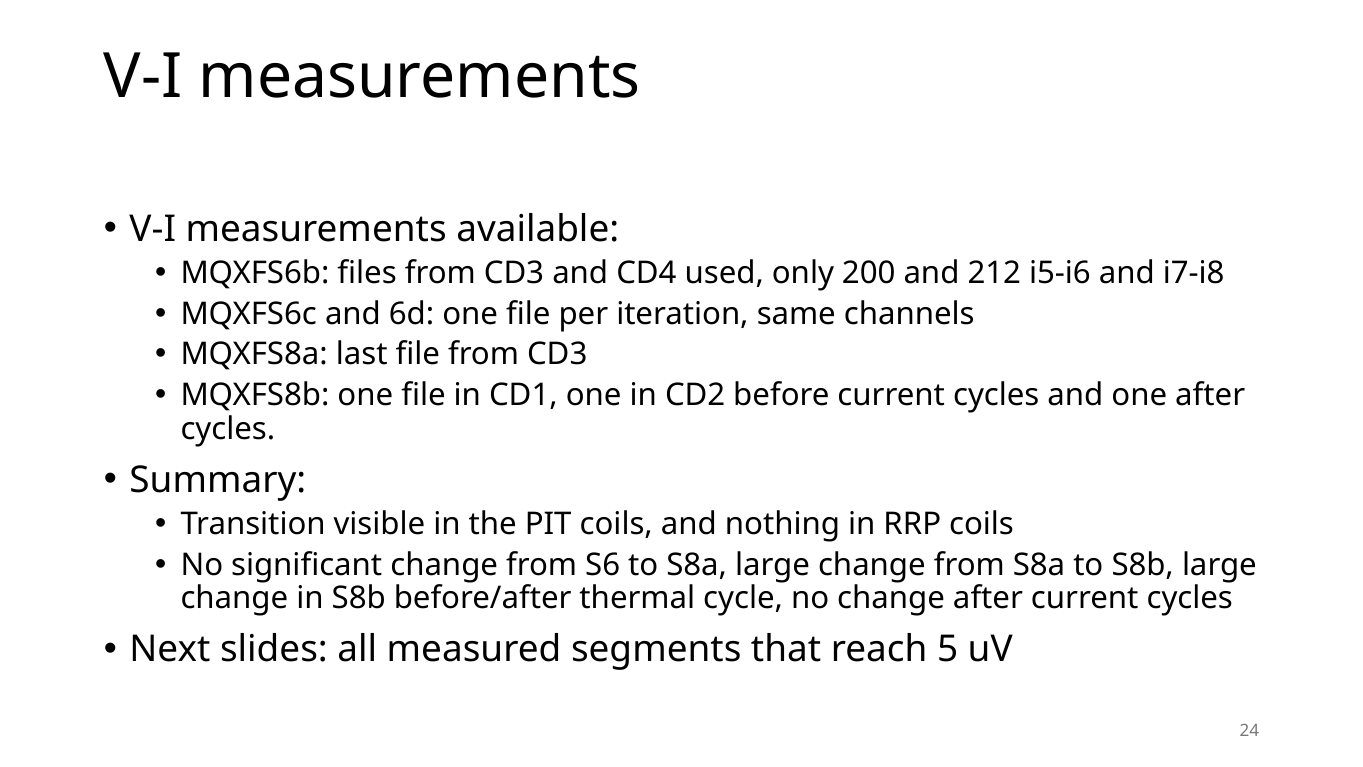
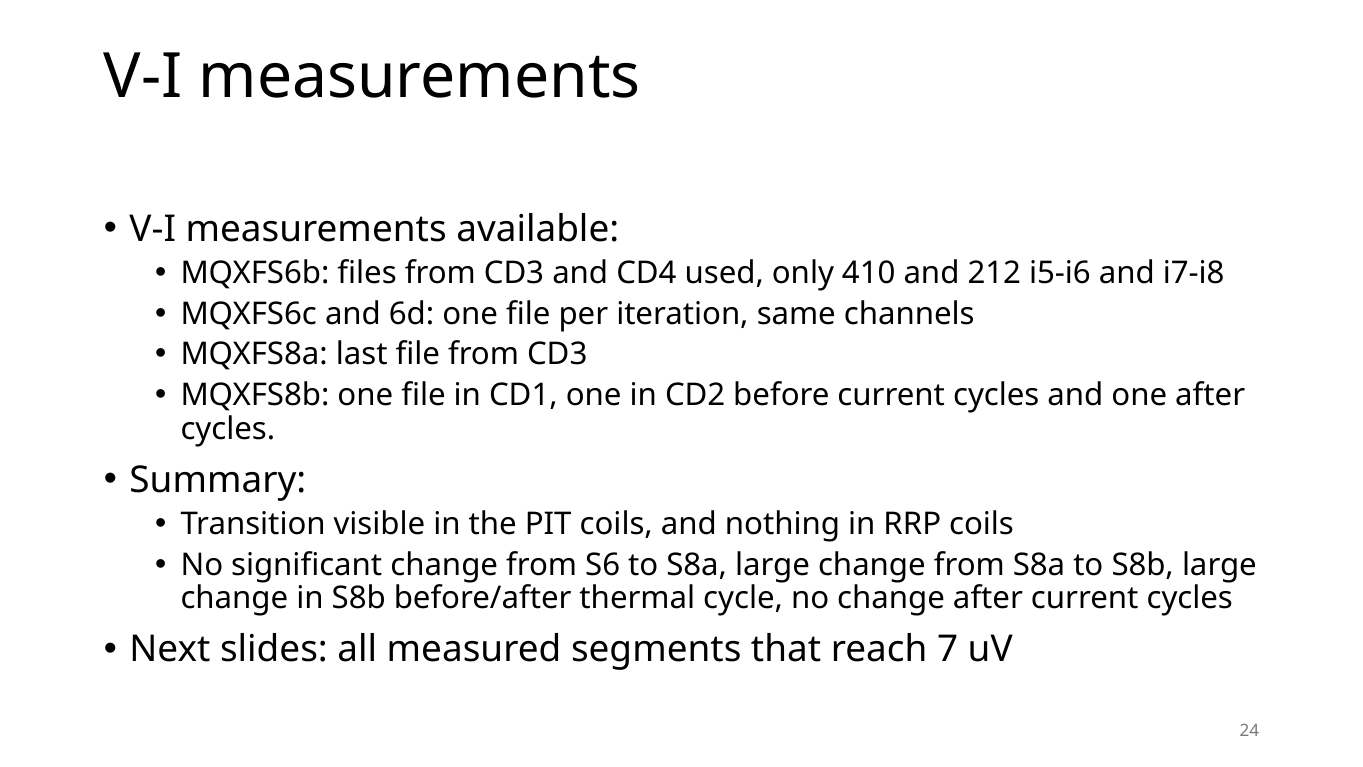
200: 200 -> 410 (869, 273)
5: 5 -> 7 (948, 649)
